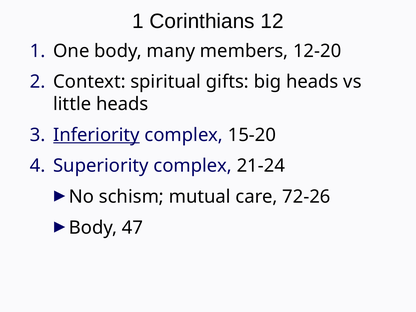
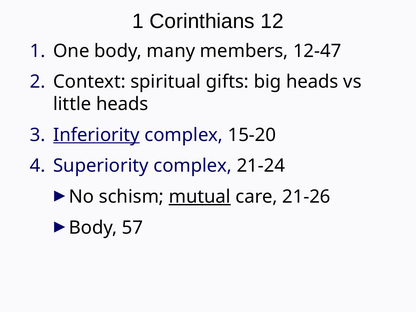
12-20: 12-20 -> 12-47 (317, 51)
mutual underline: none -> present (200, 197)
72-26: 72-26 -> 21-26 (306, 197)
47: 47 -> 57 (132, 228)
